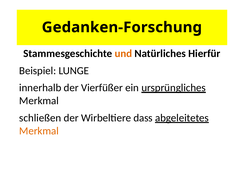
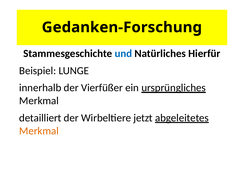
und colour: orange -> blue (123, 54)
schließen: schließen -> detailliert (40, 118)
dass: dass -> jetzt (143, 118)
